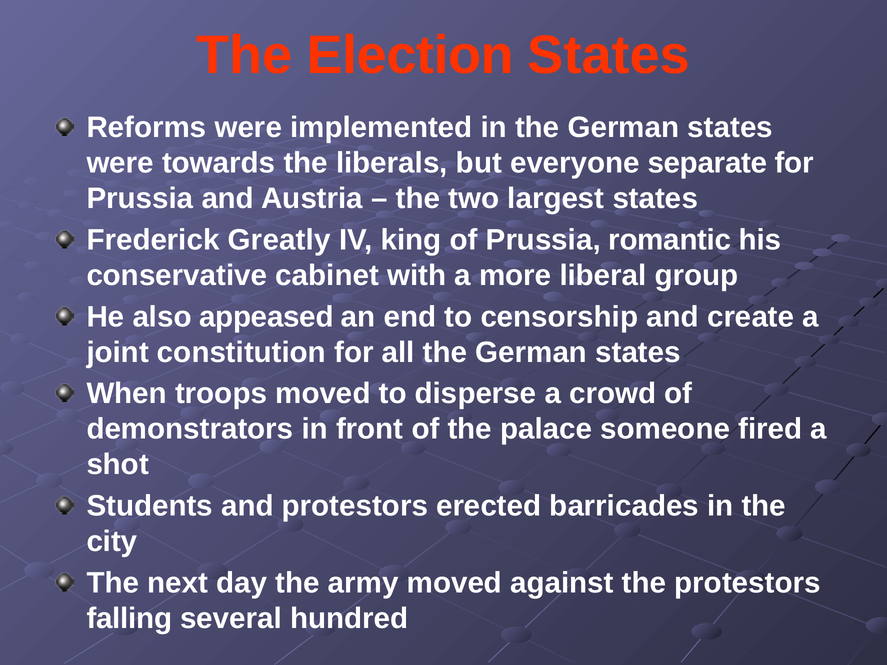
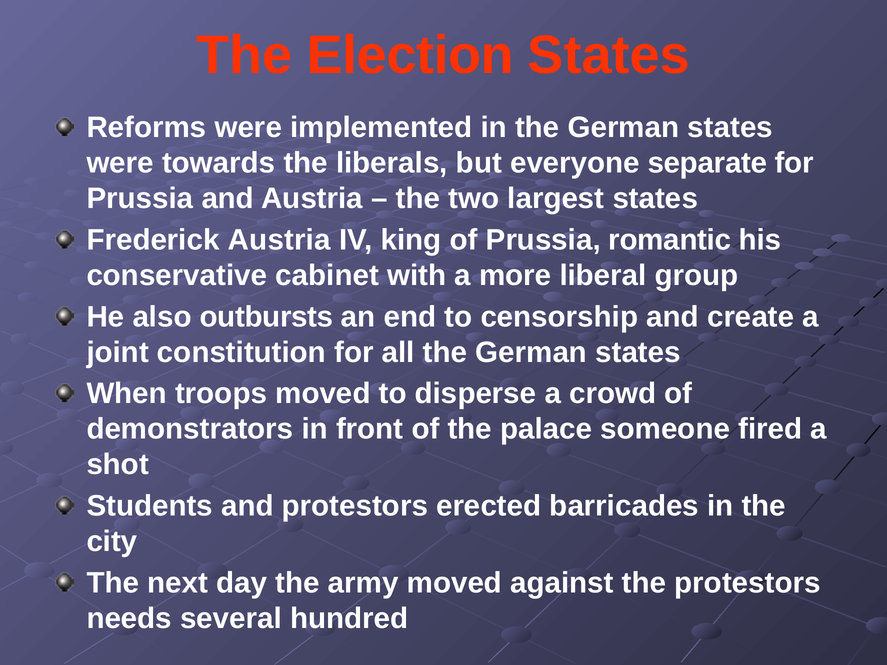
Frederick Greatly: Greatly -> Austria (279, 240)
appeased: appeased -> outbursts (266, 317)
falling: falling -> needs (129, 619)
